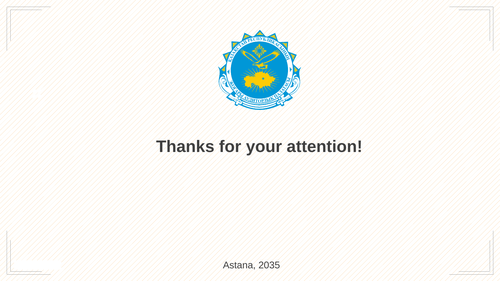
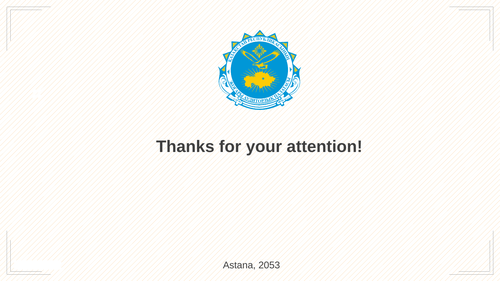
2035: 2035 -> 2053 (269, 266)
